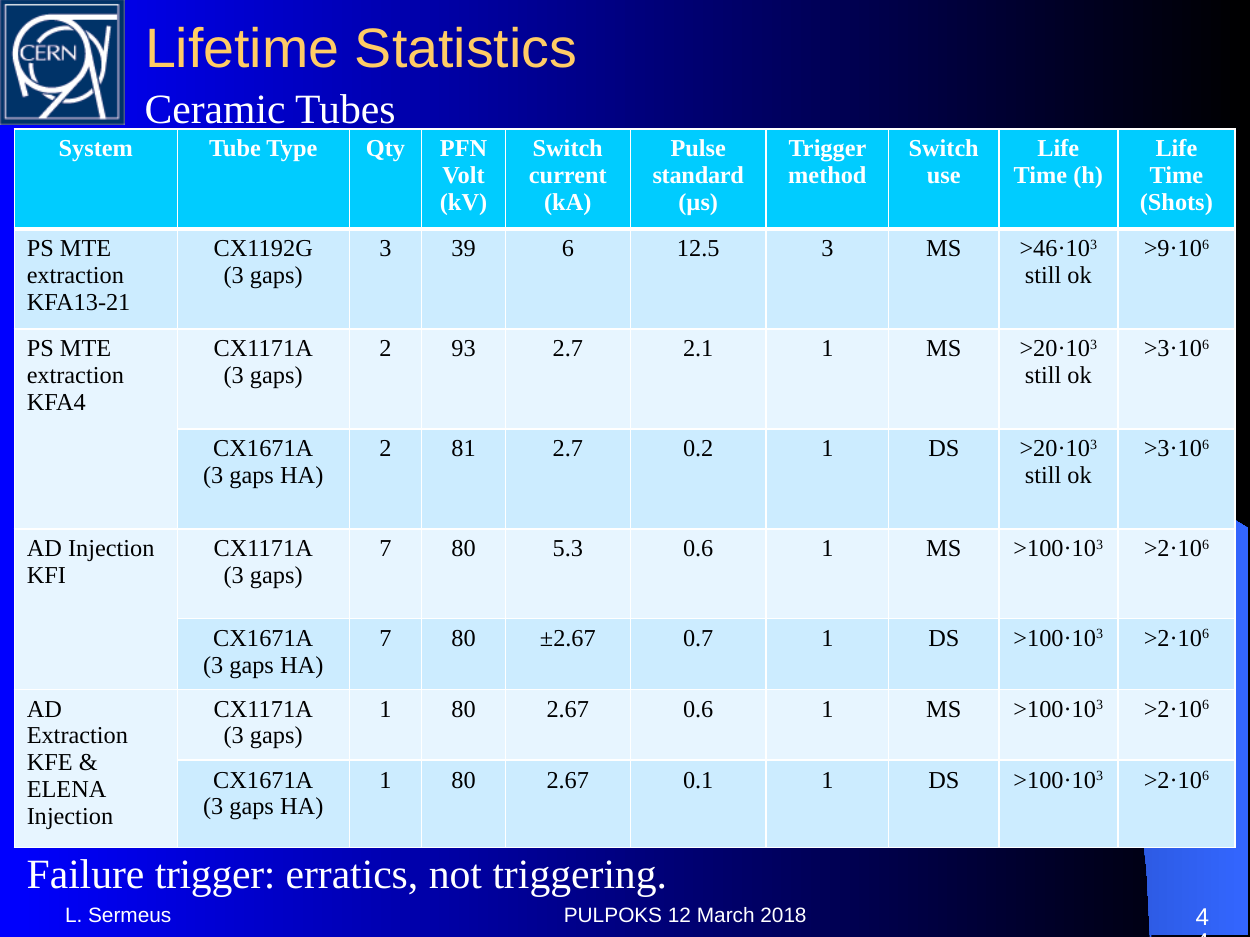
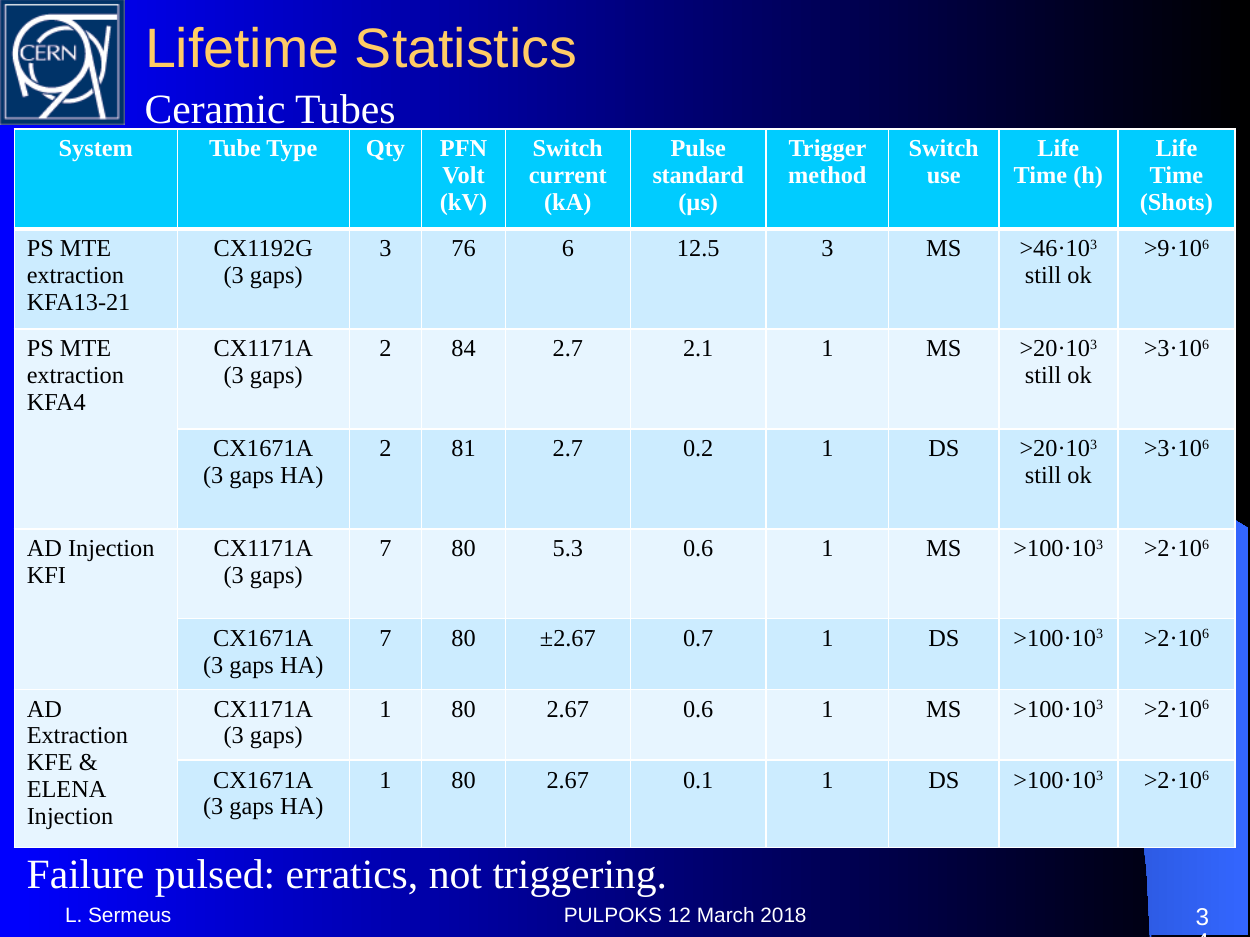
39: 39 -> 76 (464, 249)
93: 93 -> 84 (464, 349)
Failure trigger: trigger -> pulsed (215, 875)
Sermeus 4: 4 -> 3 (1202, 918)
